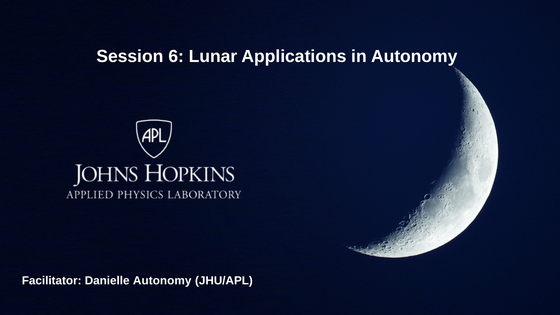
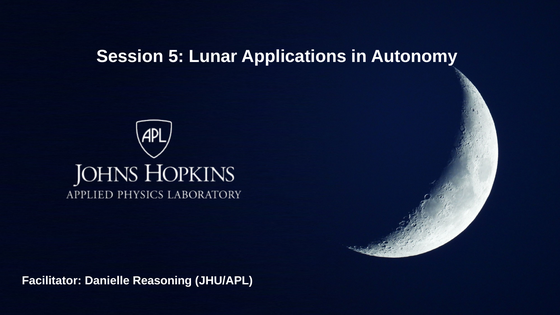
6: 6 -> 5 (176, 56)
Danielle Autonomy: Autonomy -> Reasoning (162, 281)
